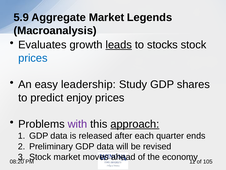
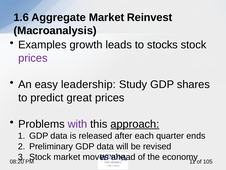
5.9: 5.9 -> 1.6 (21, 17)
Legends: Legends -> Reinvest (150, 17)
Evaluates: Evaluates -> Examples (42, 45)
leads underline: present -> none (119, 45)
prices colour: blue -> purple (33, 58)
enjoy: enjoy -> great (79, 97)
